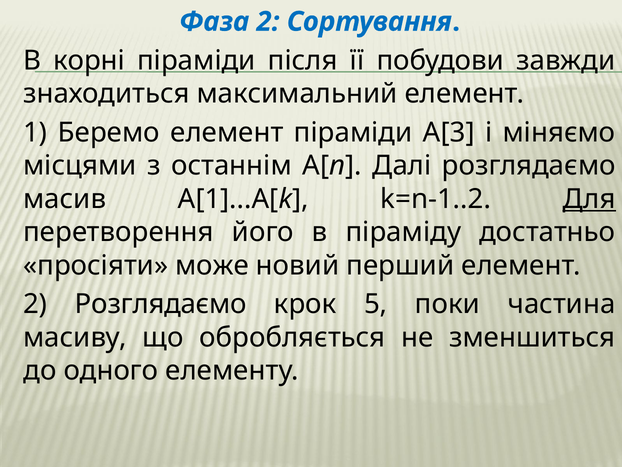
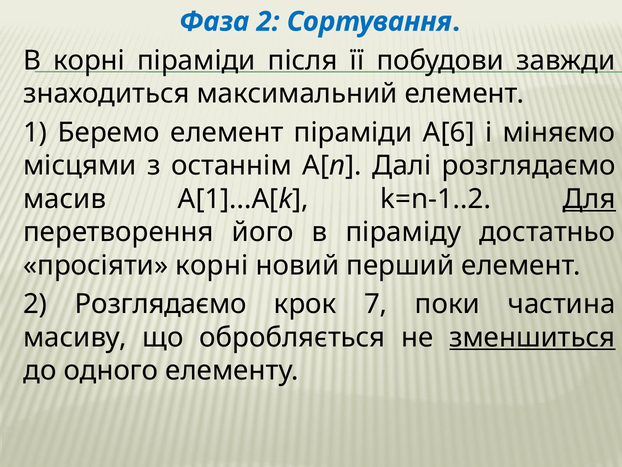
А[3: А[3 -> А[6 (449, 132)
просіяти може: може -> корні (212, 265)
5: 5 -> 7 (376, 304)
зменшиться underline: none -> present (532, 337)
